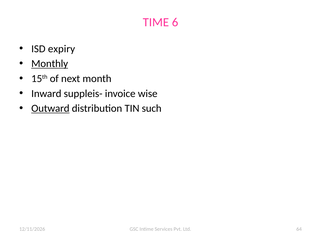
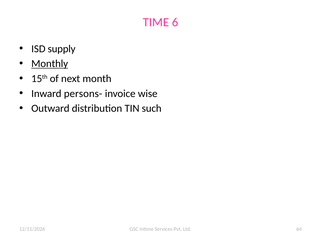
expiry: expiry -> supply (62, 49)
suppleis-: suppleis- -> persons- (83, 94)
Outward underline: present -> none (50, 109)
